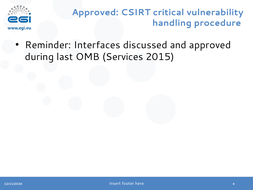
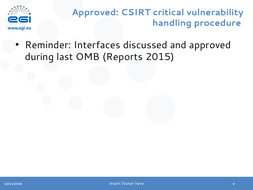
Services: Services -> Reports (123, 57)
